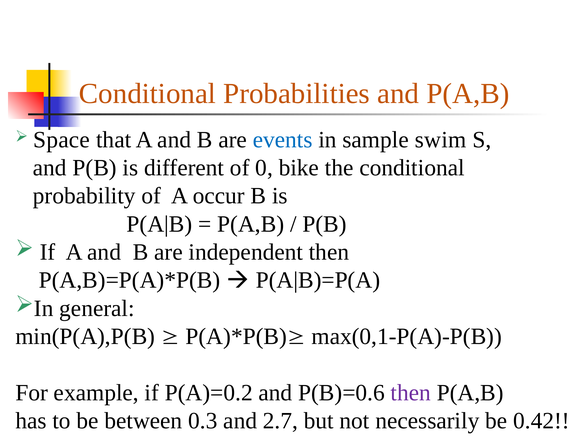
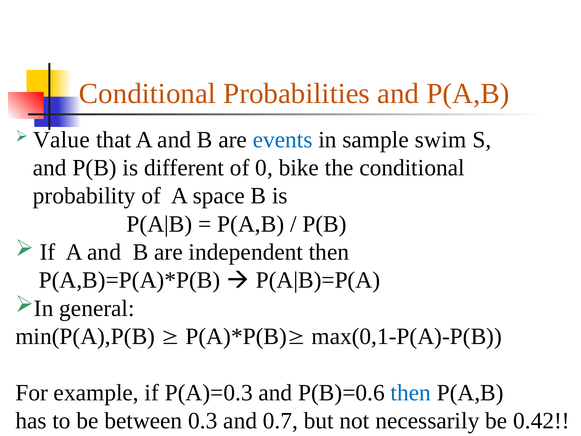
Space: Space -> Value (62, 140)
occur: occur -> space (219, 196)
P(A)=0.2: P(A)=0.2 -> P(A)=0.3 (209, 392)
then colour: purple -> blue (411, 392)
2.7: 2.7 -> 0.7 (280, 420)
